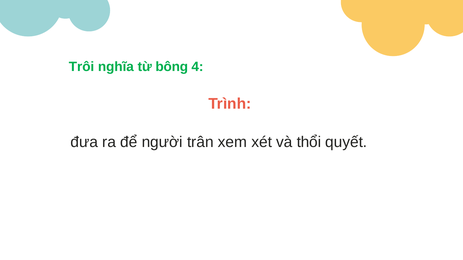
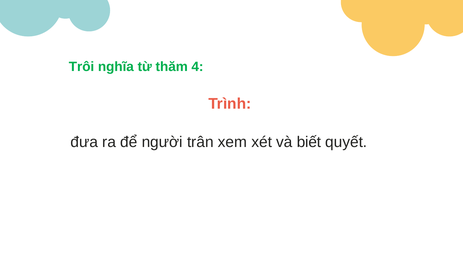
bông: bông -> thăm (172, 67)
thổi: thổi -> biết (309, 142)
